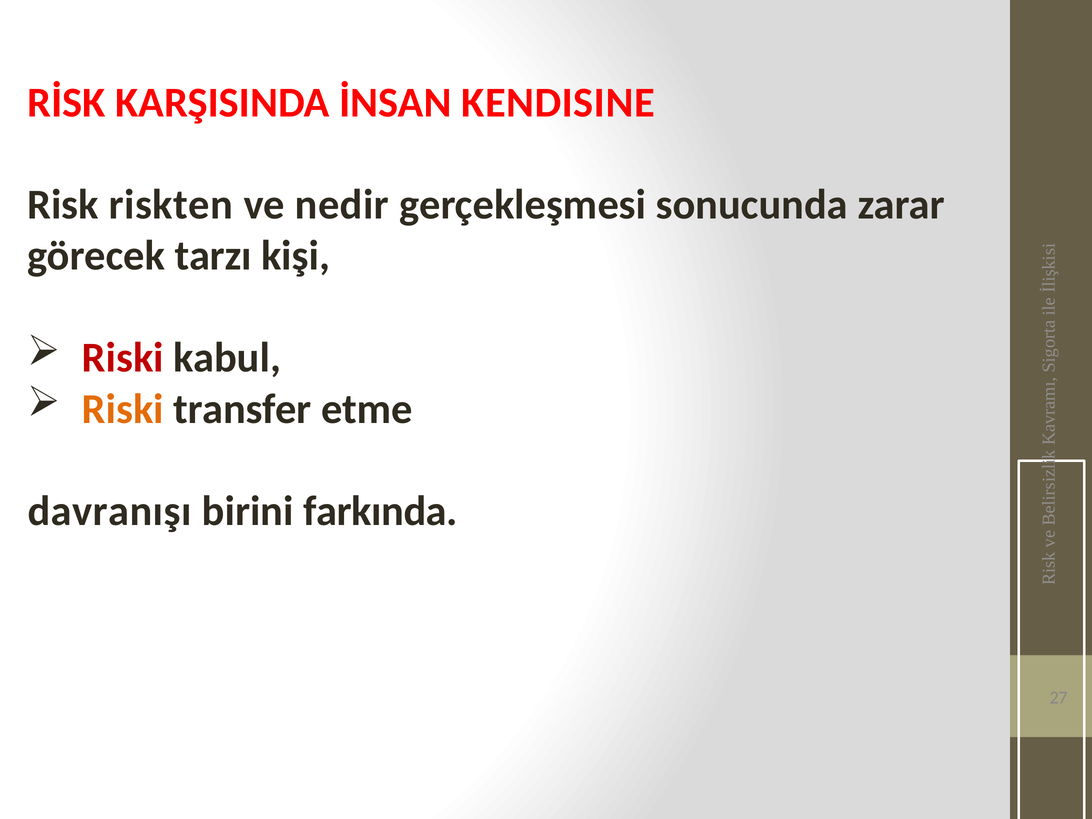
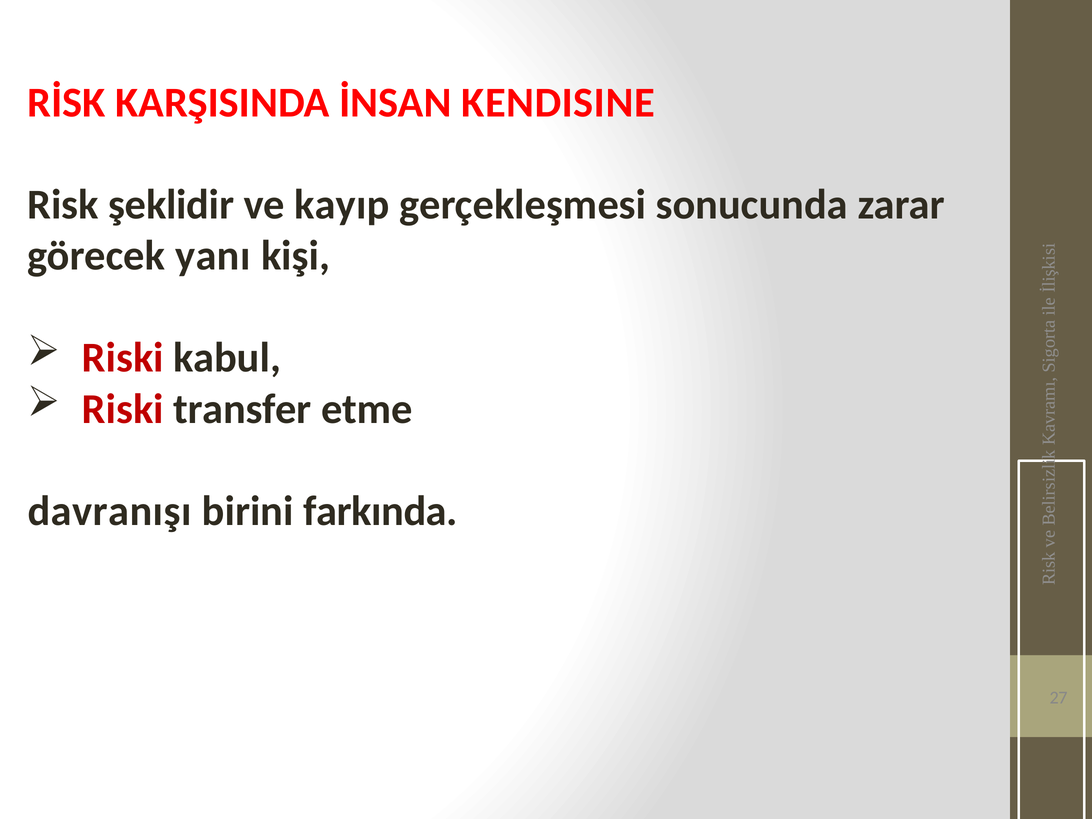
riskten: riskten -> şeklidir (171, 205)
nedir: nedir -> kayıp (342, 205)
tarzı: tarzı -> yanı (213, 256)
Riski colour: orange -> red (123, 409)
